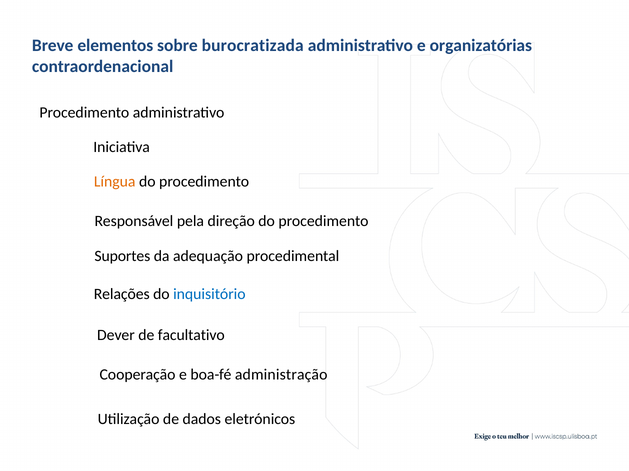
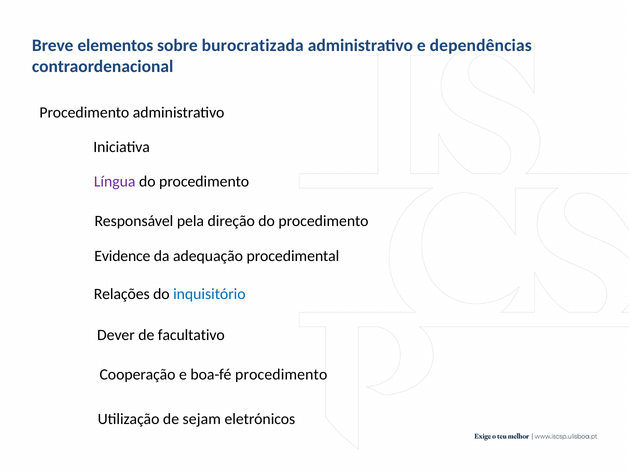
organizatórias: organizatórias -> dependências (481, 46)
Língua colour: orange -> purple (115, 182)
Suportes: Suportes -> Evidence (122, 256)
boa-fé administração: administração -> procedimento (281, 375)
dados: dados -> sejam (202, 420)
